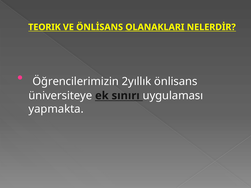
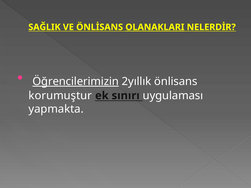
TEORIK: TEORIK -> SAĞLIK (44, 27)
Öğrencilerimizin underline: none -> present (76, 82)
üniversiteye: üniversiteye -> korumuştur (60, 96)
